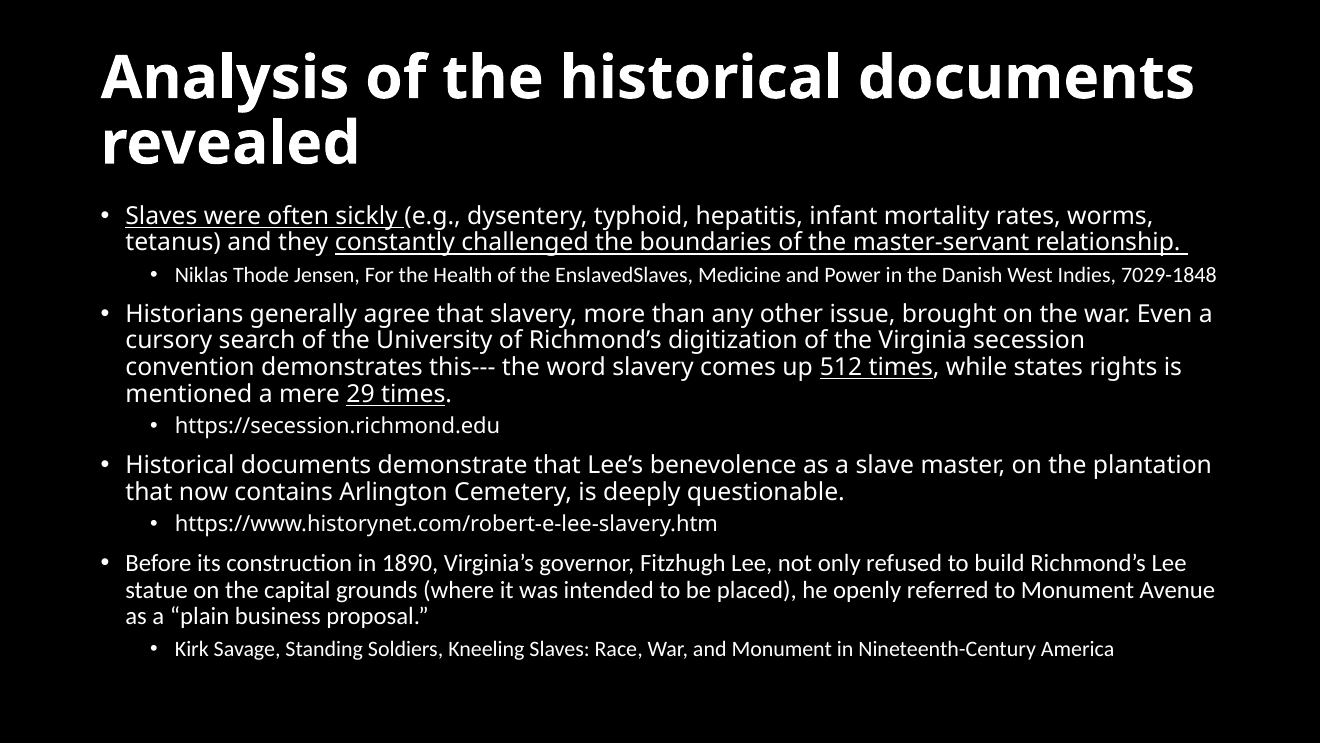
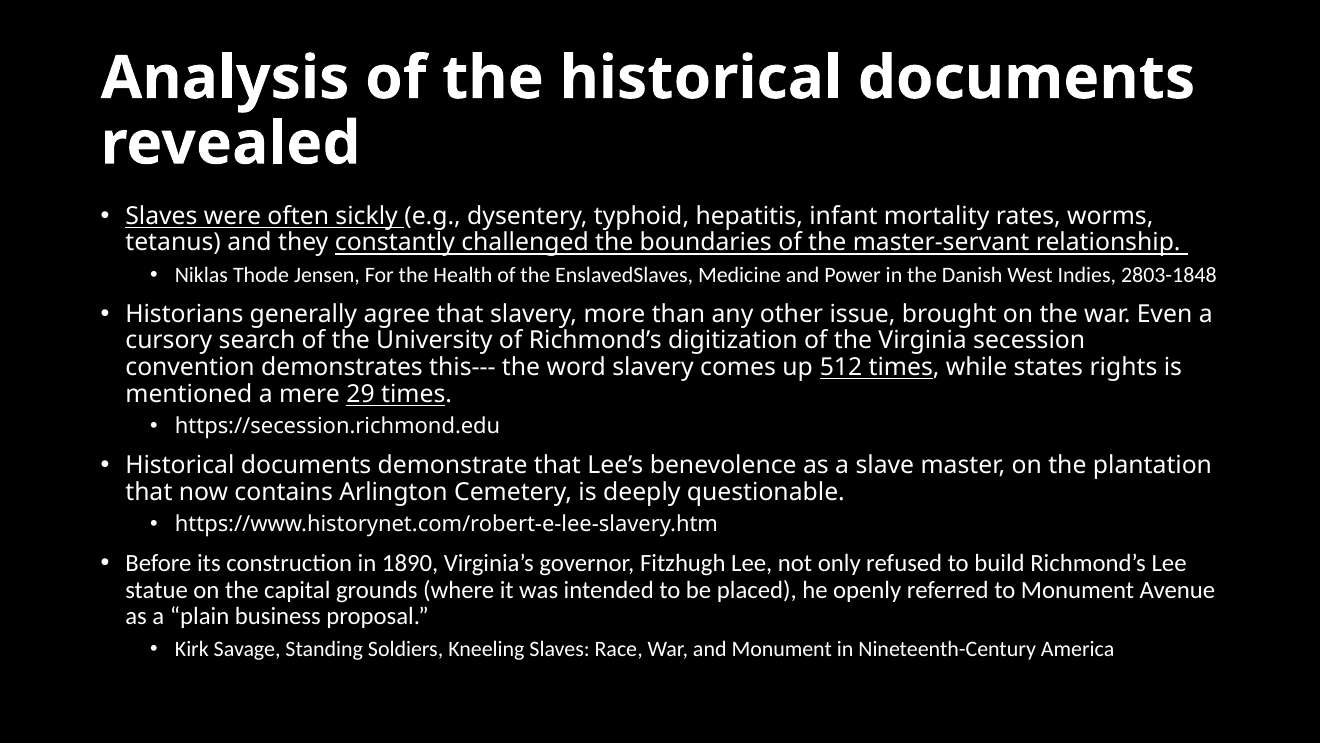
7029-1848: 7029-1848 -> 2803-1848 (1169, 275)
